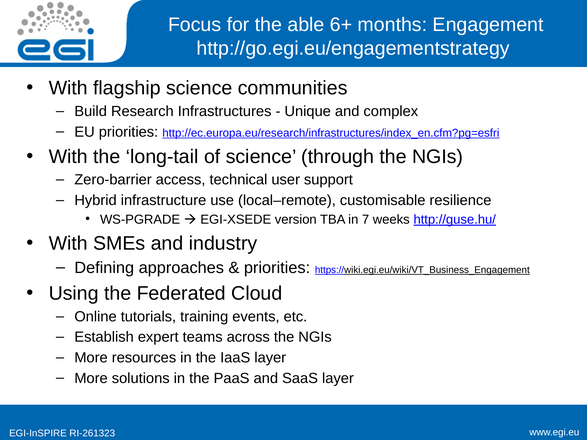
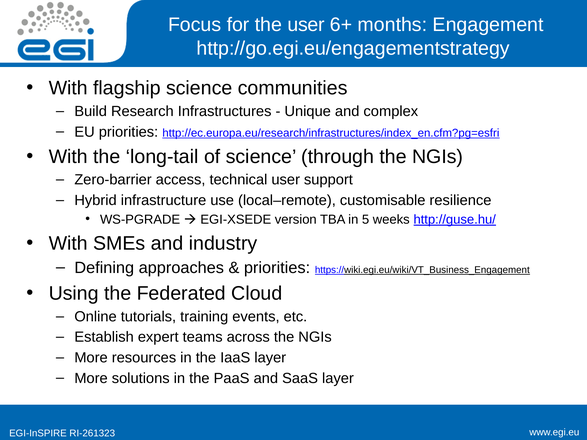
the able: able -> user (306, 25)
7: 7 -> 5 (366, 220)
